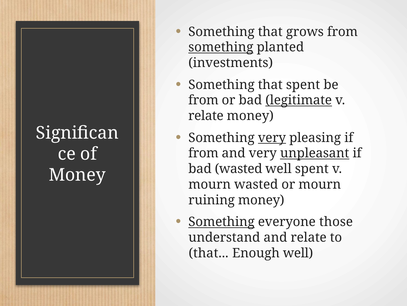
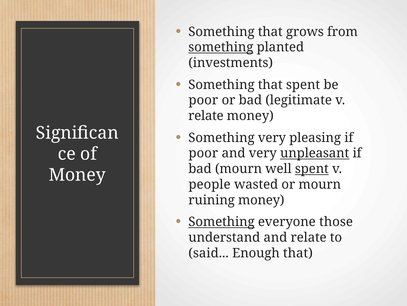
from: from -> poor (203, 100)
legitimate underline: present -> none (299, 100)
very underline: present -> none (272, 137)
from: from -> poor (203, 153)
bad wasted: wasted -> mourn (239, 169)
spent underline: none -> present (312, 169)
mourn: mourn -> people (210, 184)
that: that -> said (209, 253)
Enough well: well -> that (298, 253)
